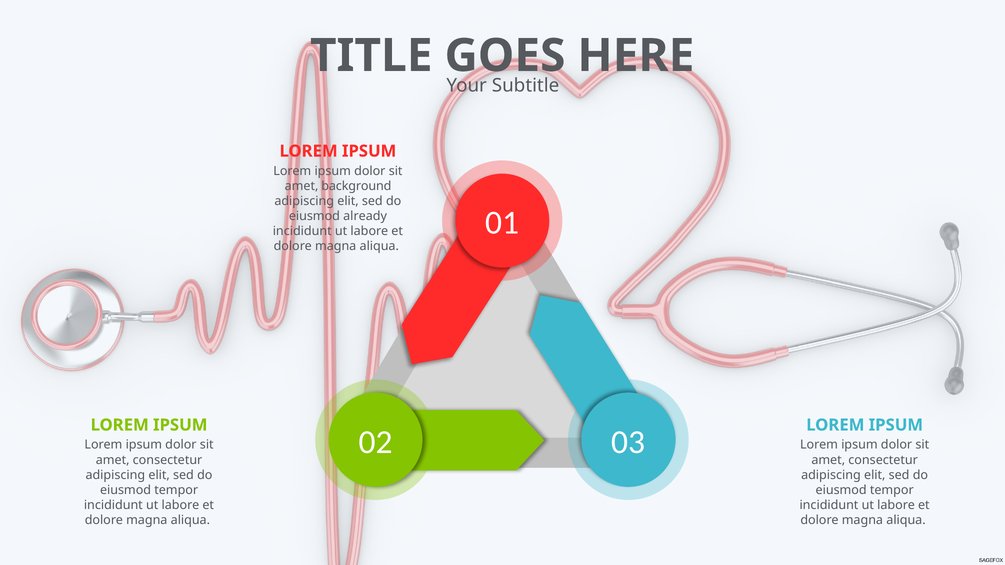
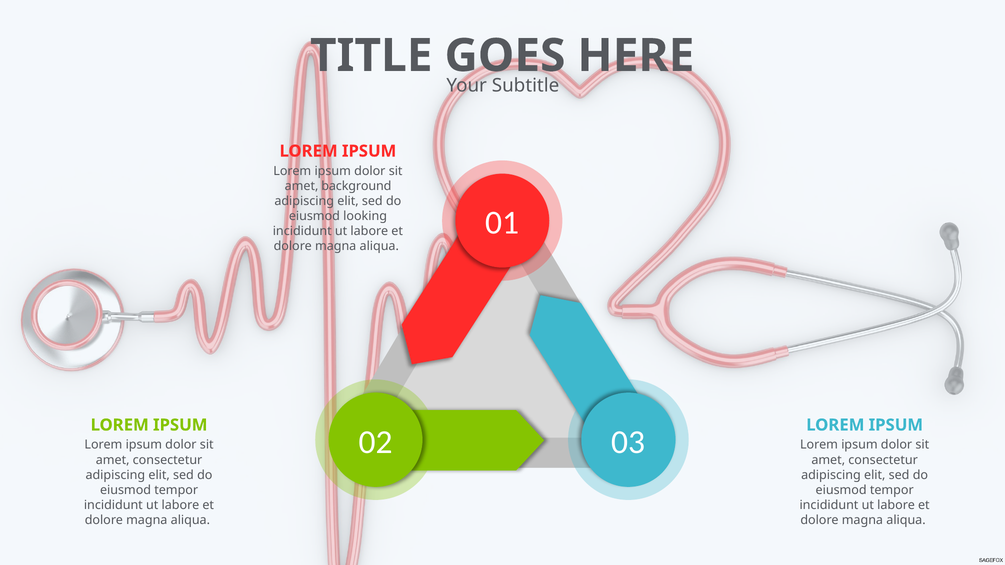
already: already -> looking (365, 216)
